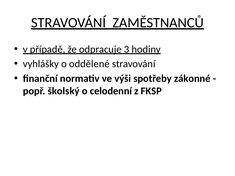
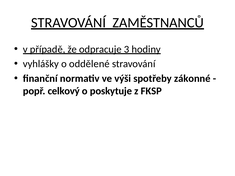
školský: školský -> celkový (64, 91)
celodenní: celodenní -> poskytuje (111, 91)
